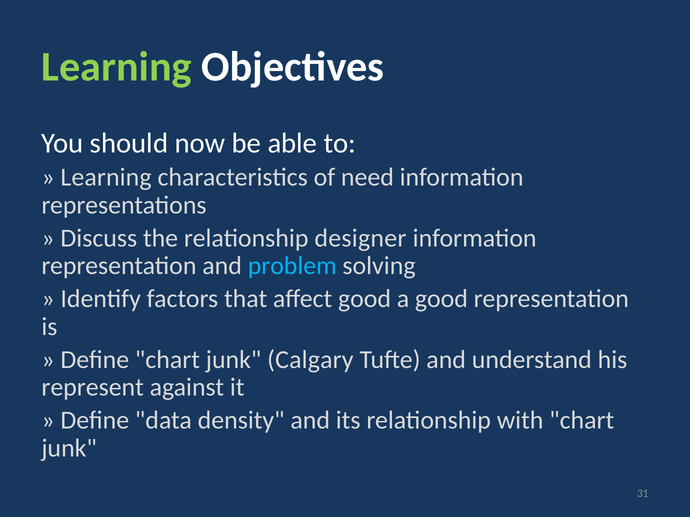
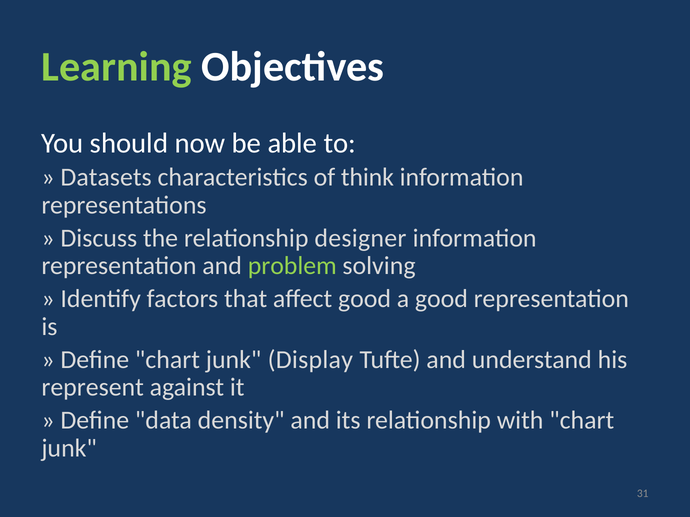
Learning: Learning -> Datasets (106, 177)
need: need -> think (367, 177)
problem colour: light blue -> light green (292, 266)
Calgary: Calgary -> Display (310, 360)
